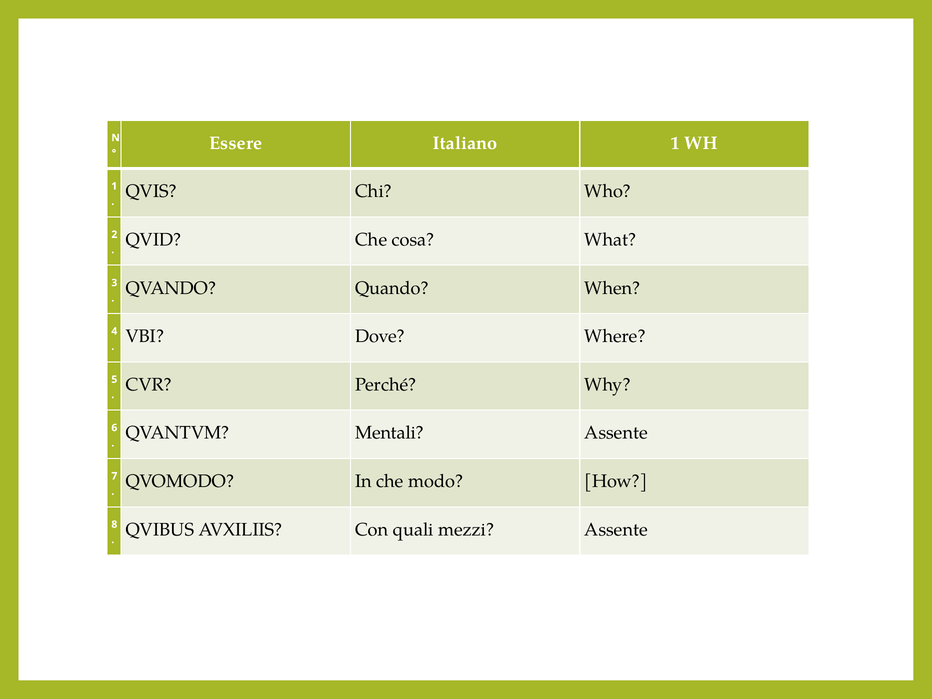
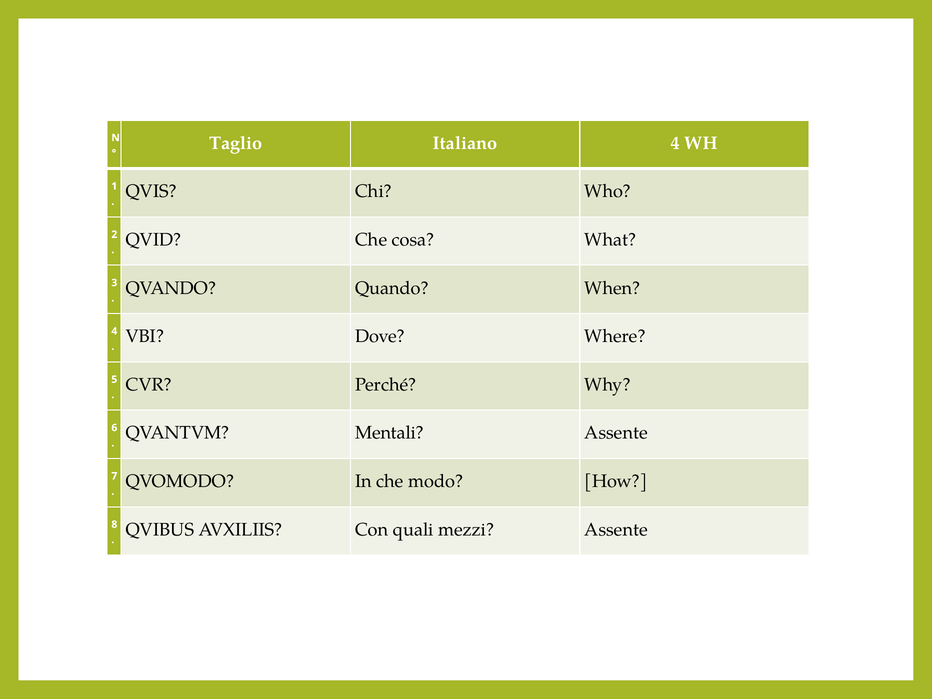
Essere: Essere -> Taglio (236, 143)
Italiano 1: 1 -> 4 (675, 143)
